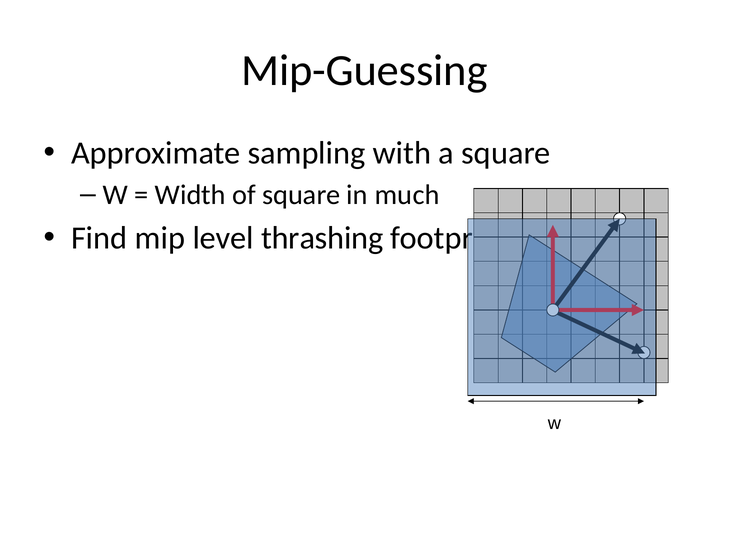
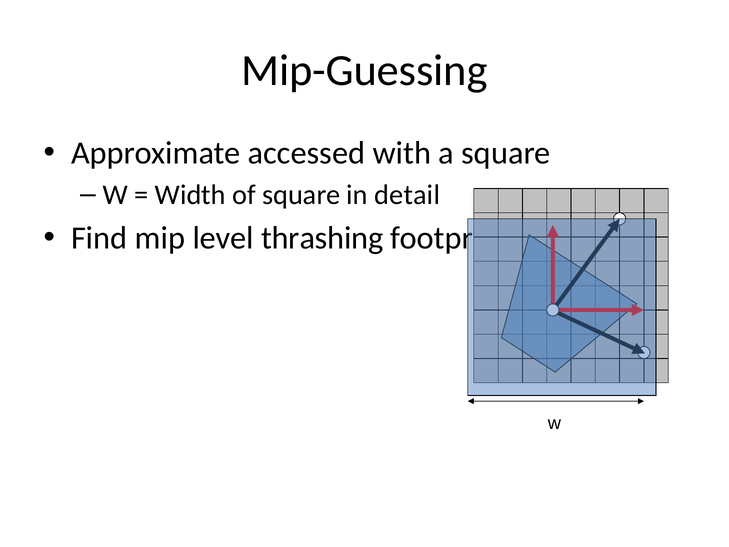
sampling: sampling -> accessed (306, 153)
much: much -> detail (407, 195)
